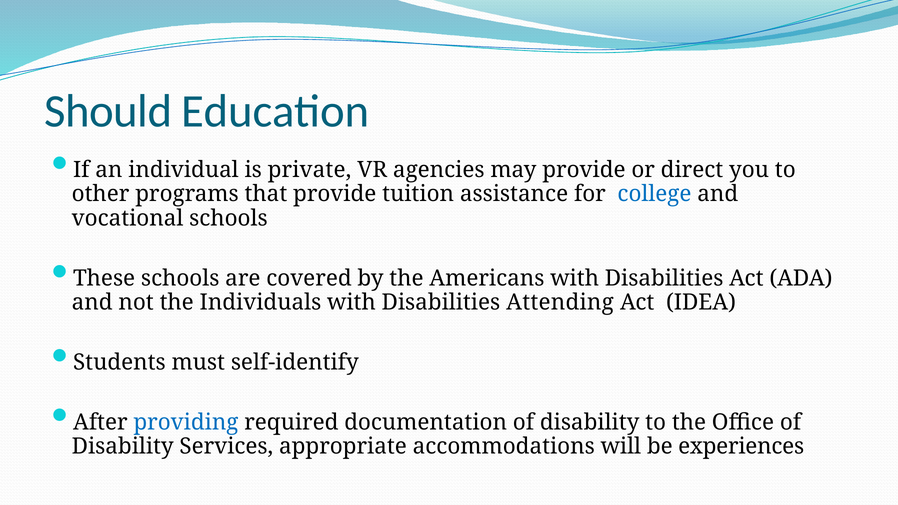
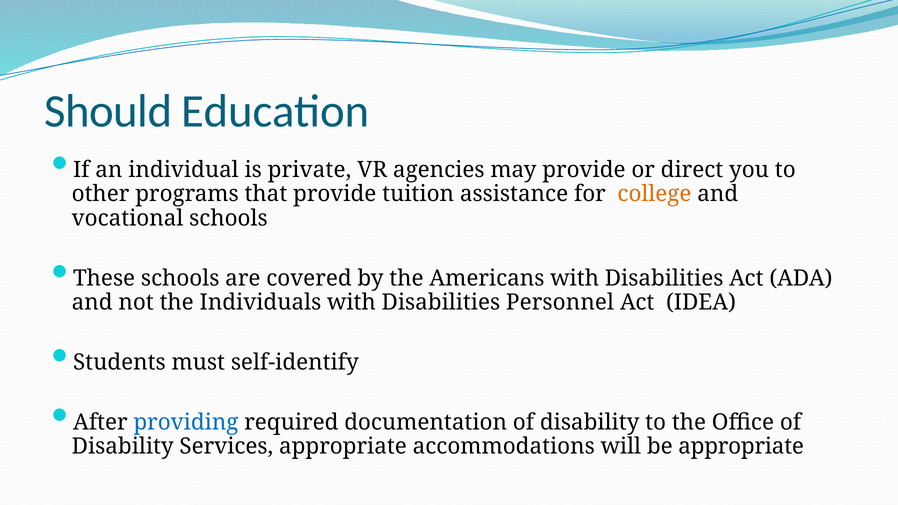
college colour: blue -> orange (654, 194)
Attending: Attending -> Personnel (560, 302)
be experiences: experiences -> appropriate (741, 446)
